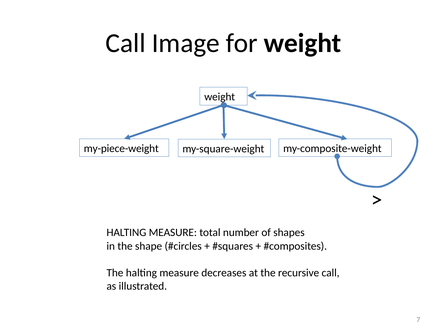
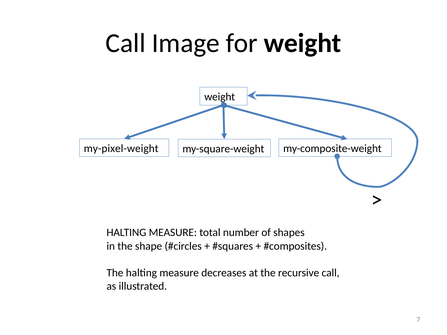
my-piece-weight: my-piece-weight -> my-pixel-weight (121, 149)
